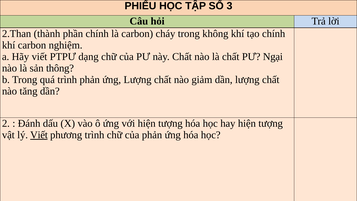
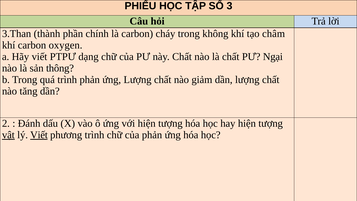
2.Than: 2.Than -> 3.Than (17, 34)
tạo chính: chính -> châm (274, 34)
nghiệm: nghiệm -> oxygen (66, 45)
vật underline: none -> present (8, 135)
